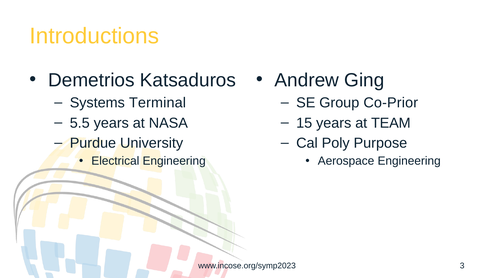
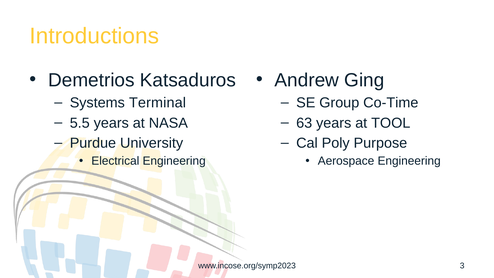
Co-Prior: Co-Prior -> Co-Time (391, 103)
15: 15 -> 63 (304, 123)
TEAM: TEAM -> TOOL (391, 123)
